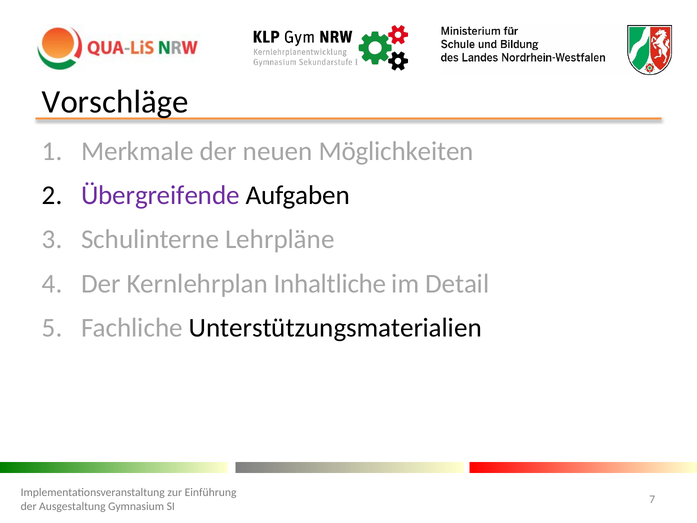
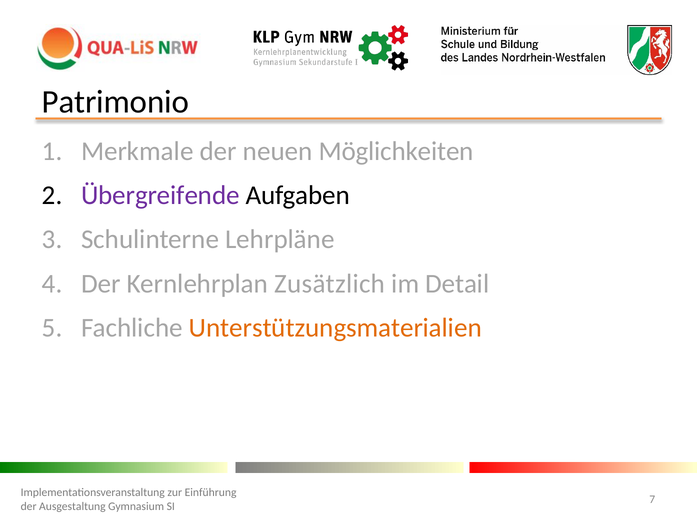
Vorschläge: Vorschläge -> Patrimonio (115, 102)
Inhaltliche: Inhaltliche -> Zusätzlich (330, 283)
Unterstützungsmaterialien colour: black -> orange (335, 328)
